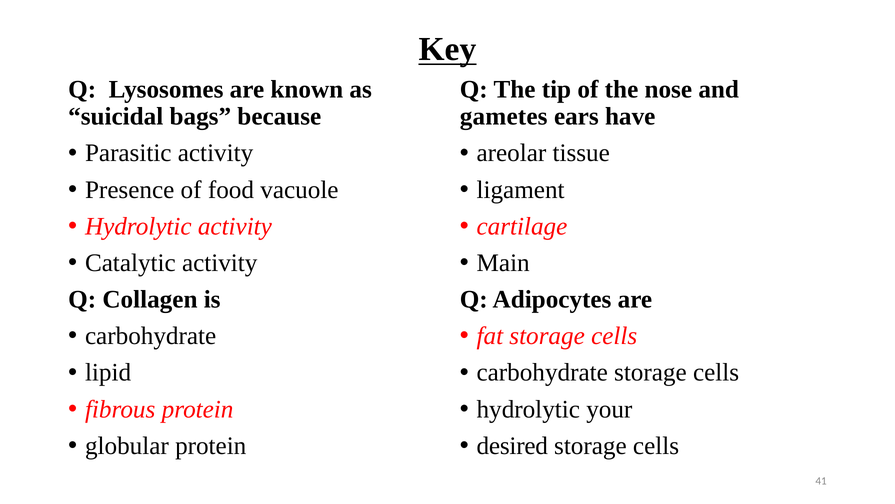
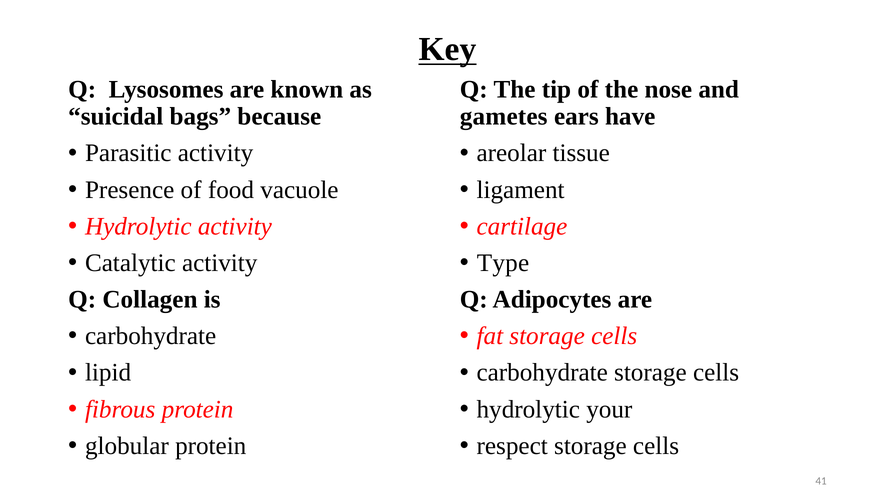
Main: Main -> Type (503, 263)
desired: desired -> respect (512, 445)
